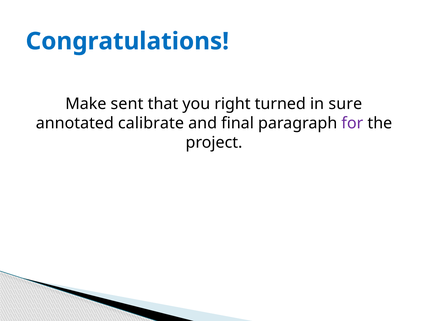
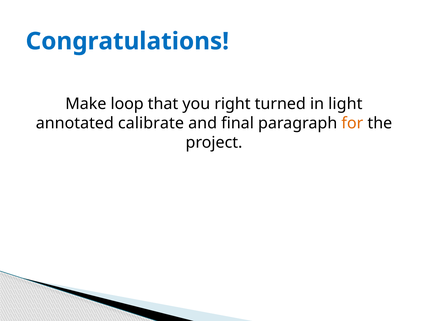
sent: sent -> loop (127, 104)
sure: sure -> light (345, 104)
for colour: purple -> orange (352, 123)
